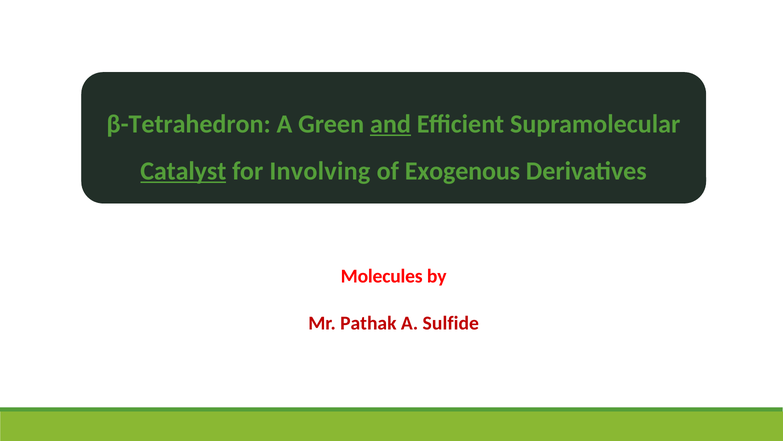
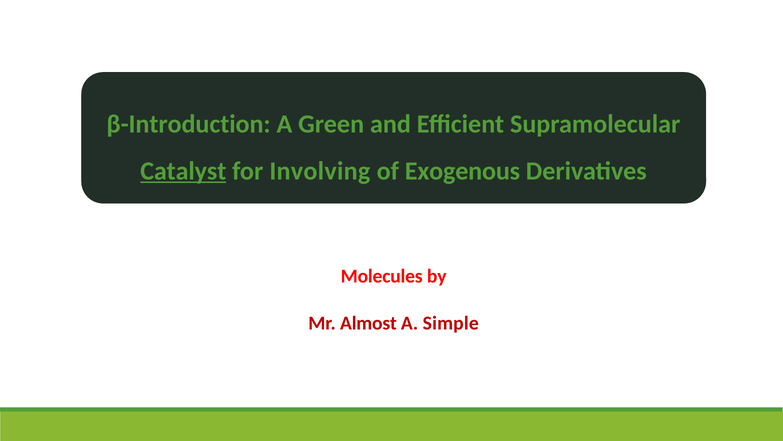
β-Tetrahedron: β-Tetrahedron -> β-Introduction (189, 124)
and underline: present -> none (390, 124)
Pathak: Pathak -> Almost (368, 323)
Sulfide: Sulfide -> Simple (451, 323)
